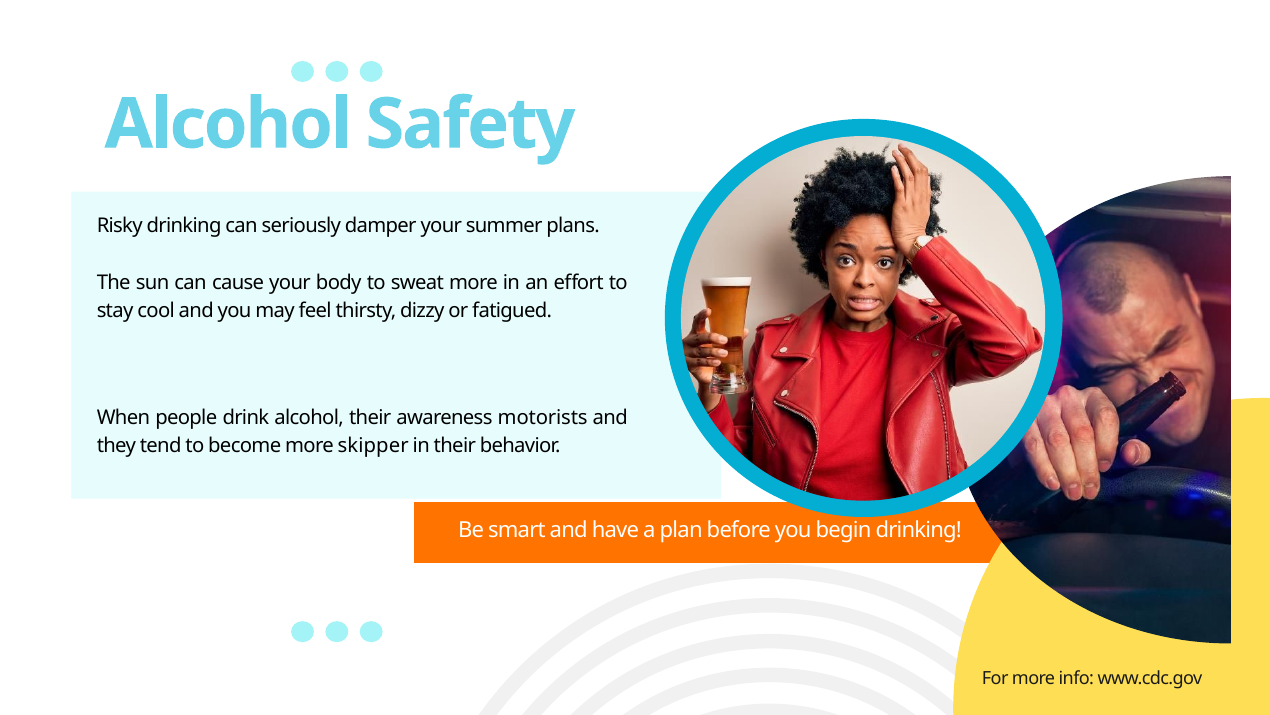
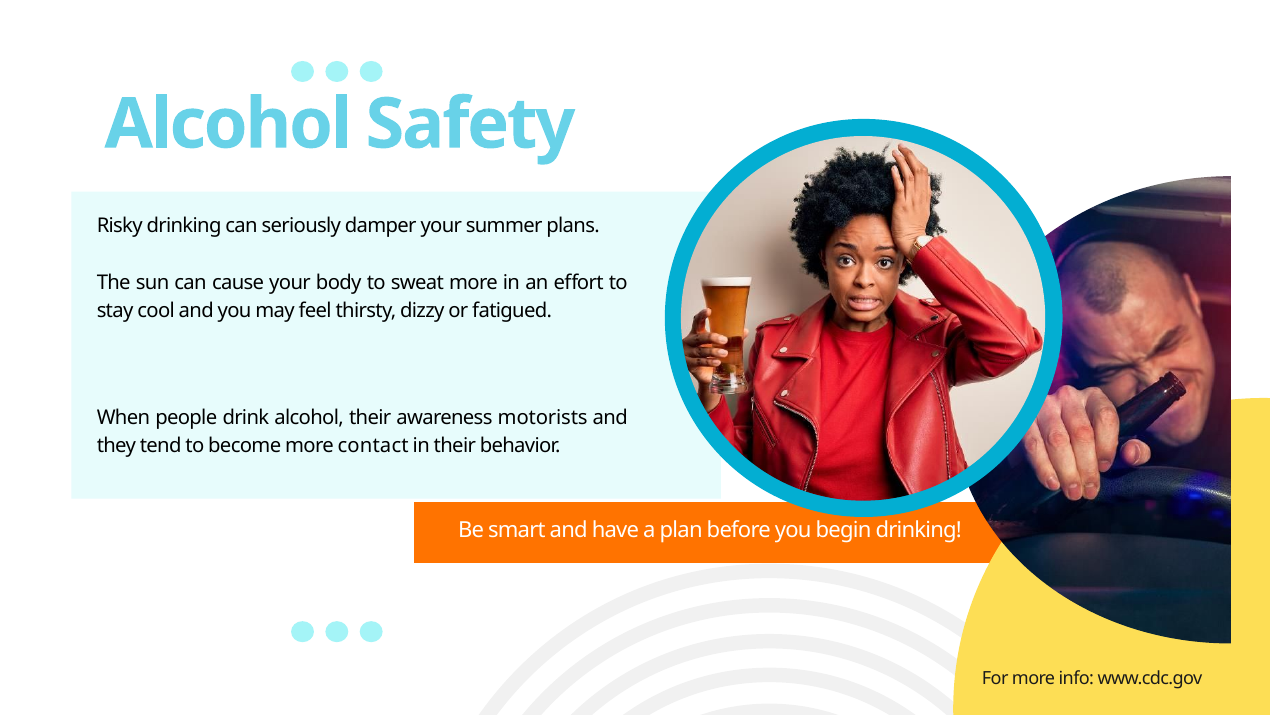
skipper: skipper -> contact (373, 446)
